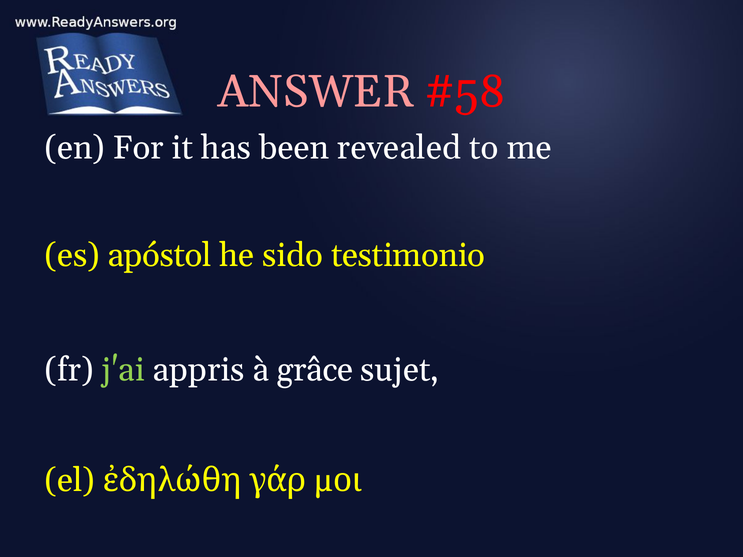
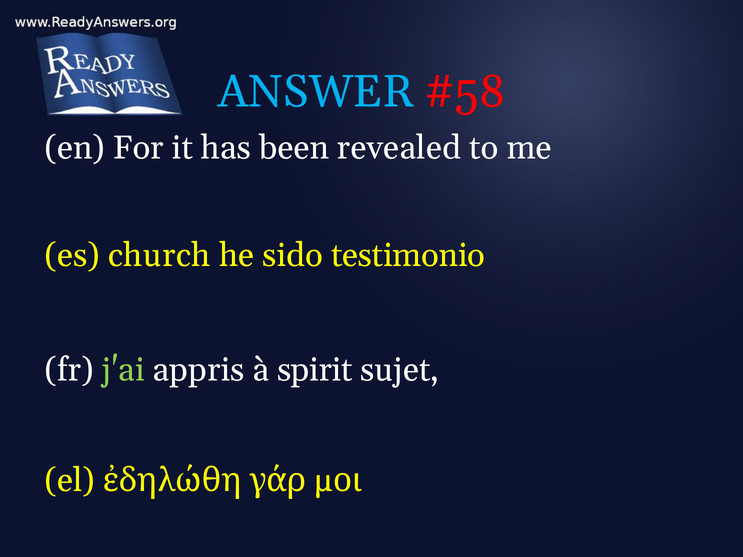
ANSWER colour: pink -> light blue (316, 92)
apóstol: apóstol -> church (159, 256)
grâce: grâce -> spirit (315, 370)
